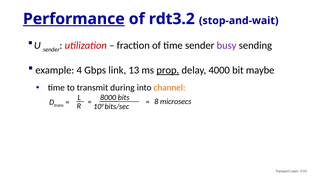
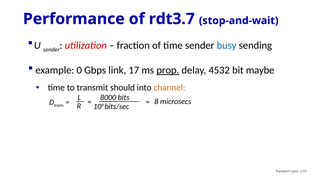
Performance underline: present -> none (74, 19)
rdt3.2: rdt3.2 -> rdt3.7 (172, 19)
busy colour: purple -> blue (227, 46)
4: 4 -> 0 (79, 70)
13: 13 -> 17 (134, 70)
4000: 4000 -> 4532 (219, 70)
during: during -> should (123, 88)
